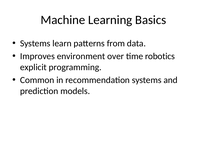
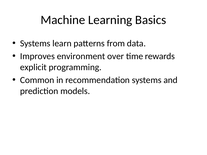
robotics: robotics -> rewards (160, 56)
